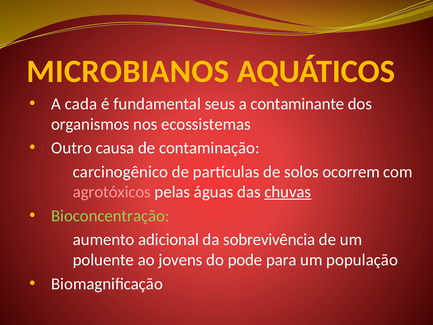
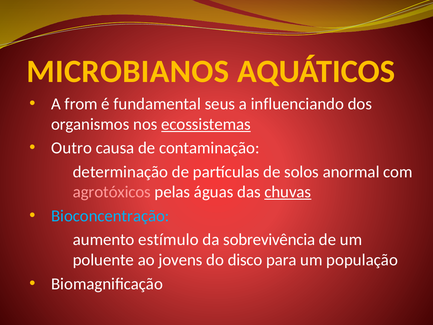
cada: cada -> from (81, 104)
contaminante: contaminante -> influenciando (297, 104)
ecossistemas underline: none -> present (206, 124)
carcinogênico: carcinogênico -> determinação (120, 172)
ocorrem: ocorrem -> anormal (351, 172)
Bioconcentração colour: light green -> light blue (110, 216)
adicional: adicional -> estímulo (168, 240)
pode: pode -> disco (245, 260)
